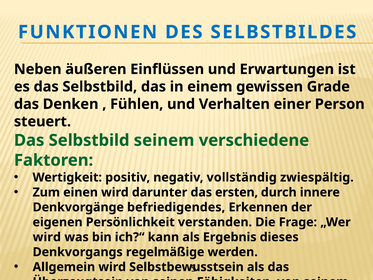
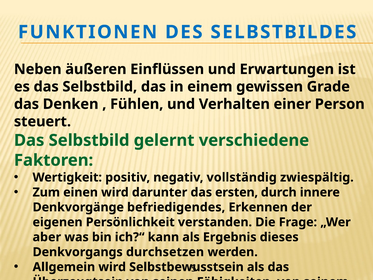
Selbstbild seinem: seinem -> gelernt (164, 140)
wird: wird -> aber (47, 237)
regelmäßige: regelmäßige -> durchsetzen (165, 252)
